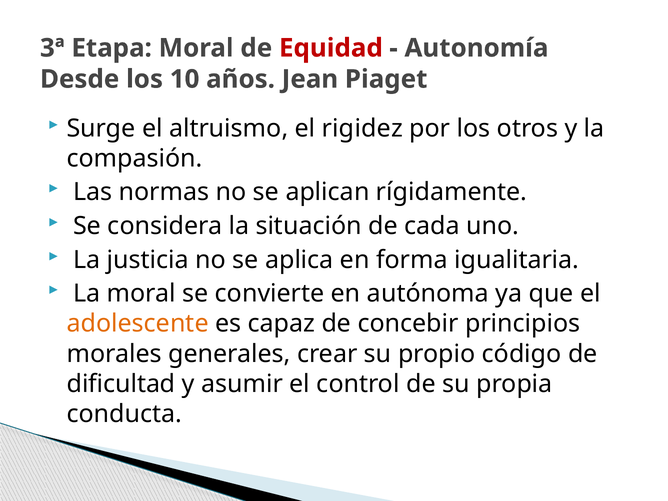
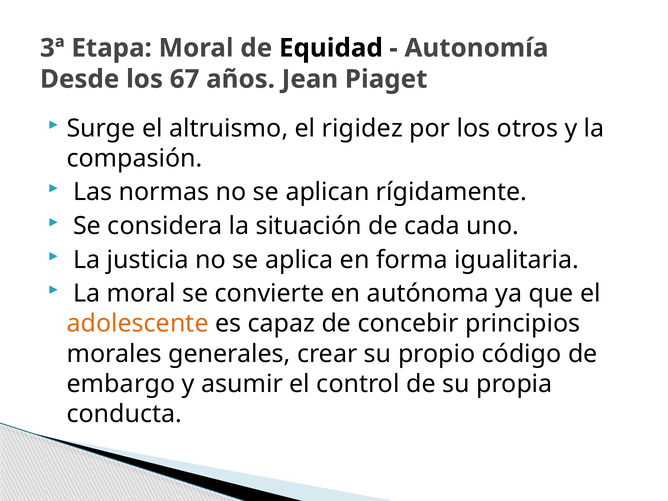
Equidad colour: red -> black (331, 48)
10: 10 -> 67 (185, 79)
dificultad: dificultad -> embargo (121, 384)
